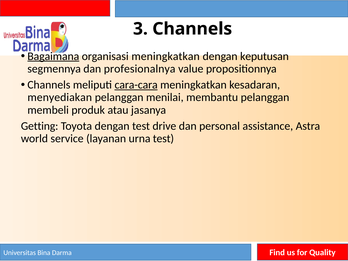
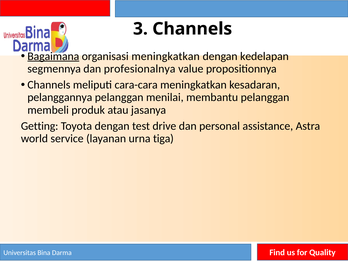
keputusan: keputusan -> kedelapan (264, 56)
cara-cara underline: present -> none (136, 85)
menyediakan: menyediakan -> pelanggannya (60, 97)
urna test: test -> tiga (163, 139)
